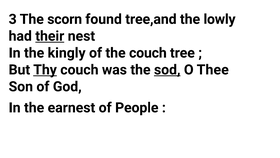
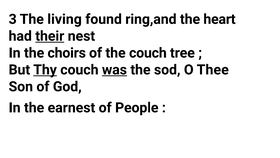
scorn: scorn -> living (65, 19)
tree,and: tree,and -> ring,and (151, 19)
lowly: lowly -> heart (220, 19)
kingly: kingly -> choirs (67, 53)
was underline: none -> present (114, 70)
sod underline: present -> none (167, 70)
